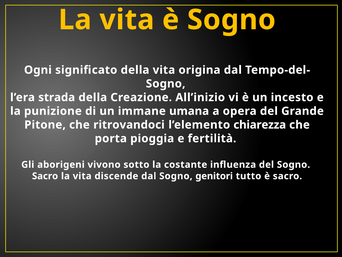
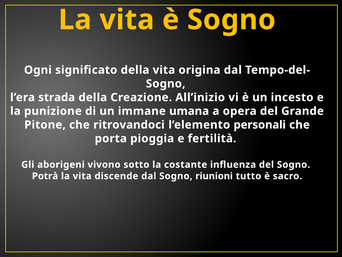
chiarezza: chiarezza -> personali (260, 125)
Sacro: Sacro -> Potrà (45, 176)
genitori: genitori -> riunioni (214, 176)
